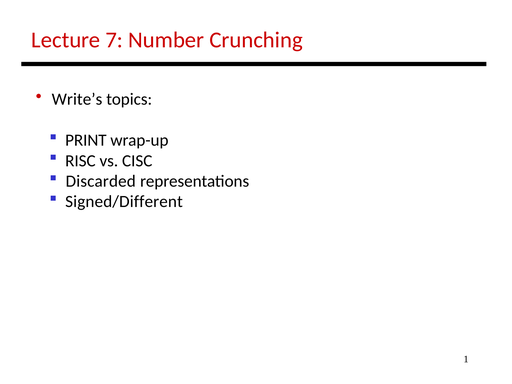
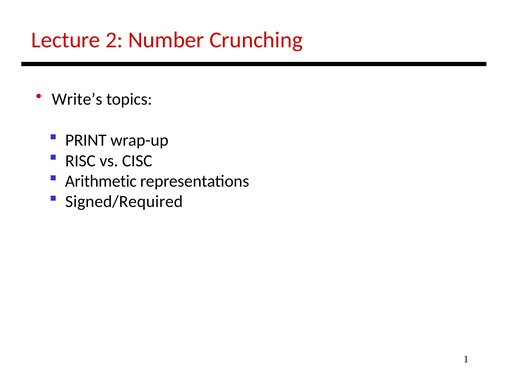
7: 7 -> 2 (114, 40)
Discarded: Discarded -> Arithmetic (101, 181)
Signed/Different: Signed/Different -> Signed/Required (124, 202)
